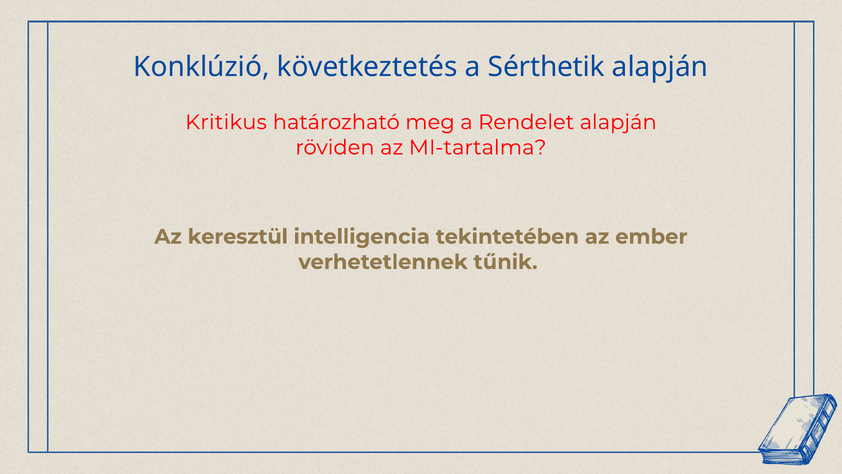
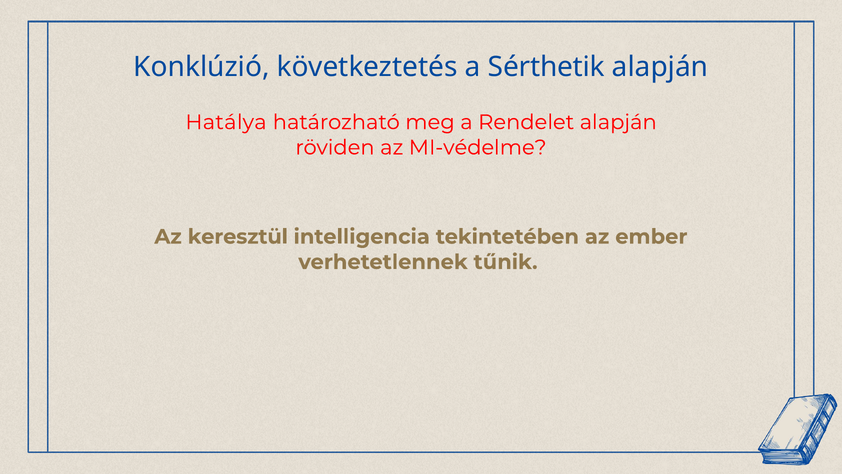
Kritikus: Kritikus -> Hatálya (226, 122)
MI-tartalma: MI-tartalma -> MI-védelme (478, 147)
